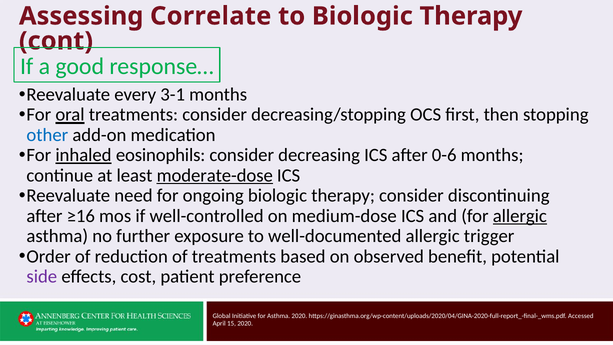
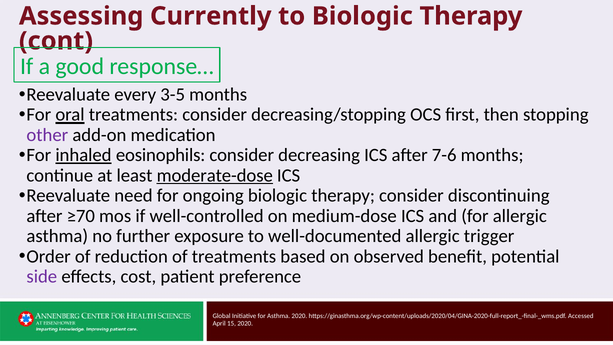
Correlate: Correlate -> Currently (211, 16)
3-1: 3-1 -> 3-5 (173, 95)
other colour: blue -> purple (47, 135)
0-6: 0-6 -> 7-6 (444, 155)
≥16: ≥16 -> ≥70 (81, 216)
allergic underline: present -> none (520, 216)
